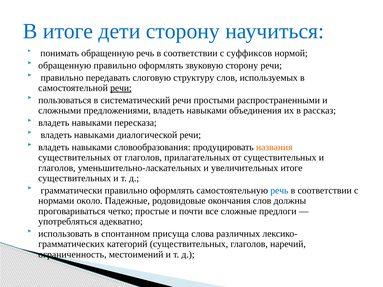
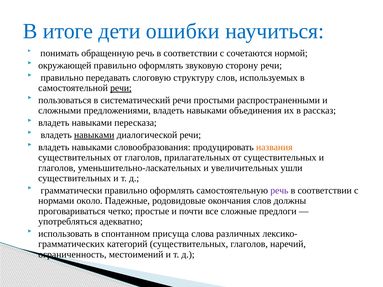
дети сторону: сторону -> ошибки (183, 31)
суффиксов: суффиксов -> сочетаются (249, 53)
обращенную: обращенную -> окружающей (65, 65)
навыками underline: none -> present (94, 135)
увеличительных итоге: итоге -> ушли (292, 168)
речь colour: blue -> purple (279, 191)
